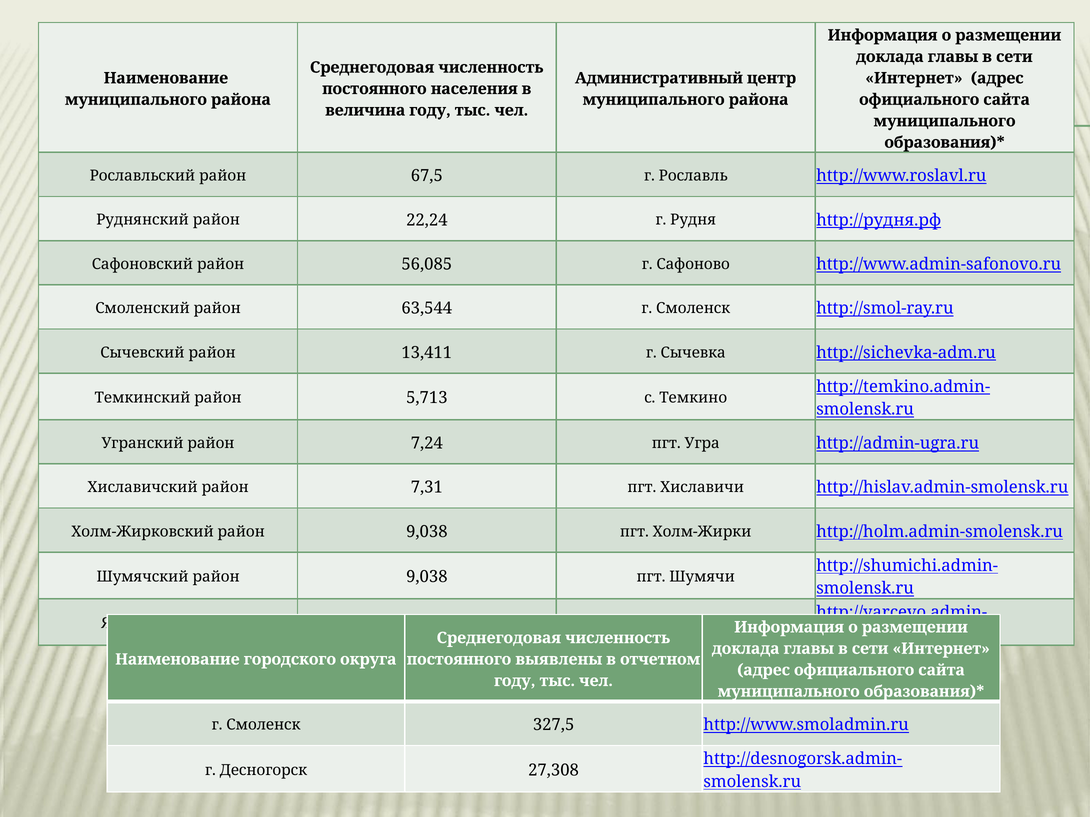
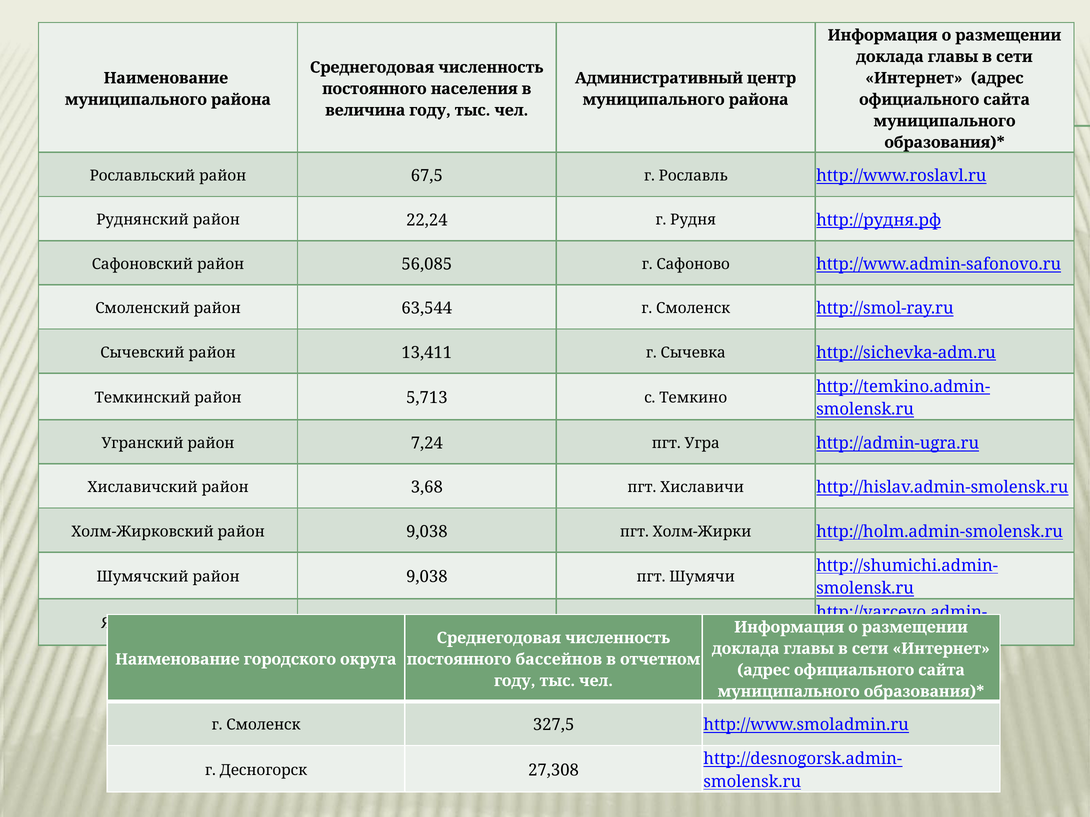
7,31: 7,31 -> 3,68 (427, 488)
выявлены: выявлены -> бассейнов (559, 660)
